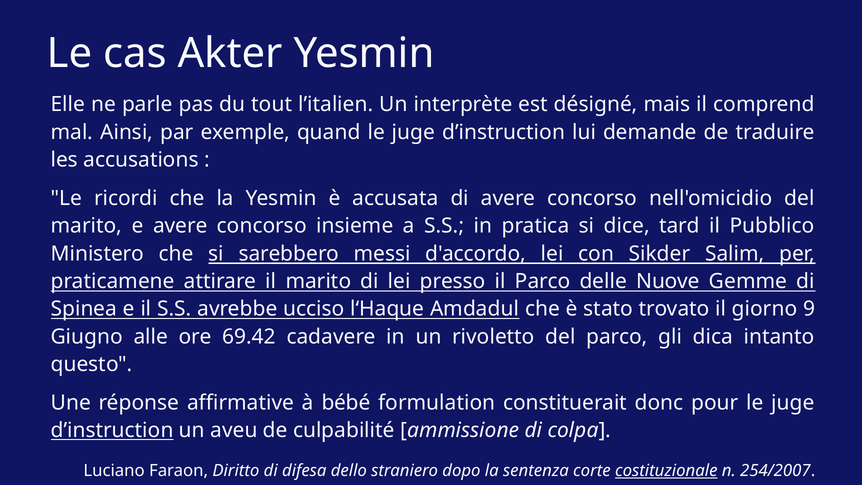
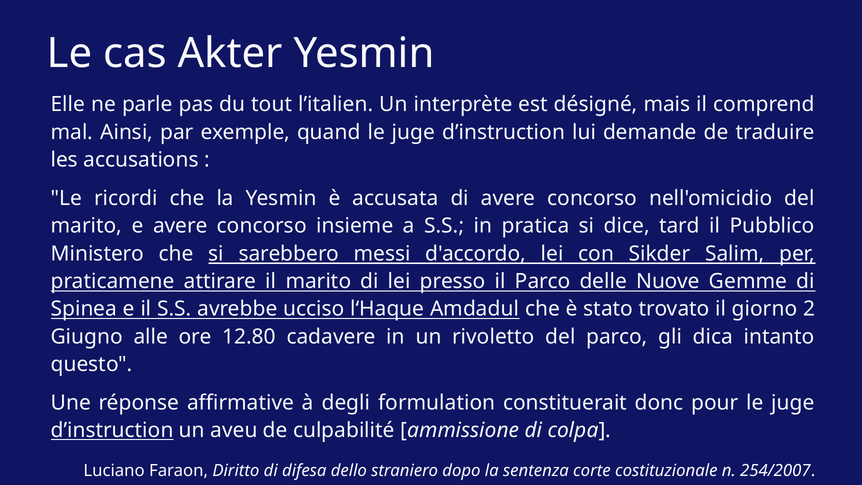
9: 9 -> 2 (809, 309)
69.42: 69.42 -> 12.80 (249, 337)
bébé: bébé -> degli (346, 403)
costituzionale underline: present -> none (666, 471)
